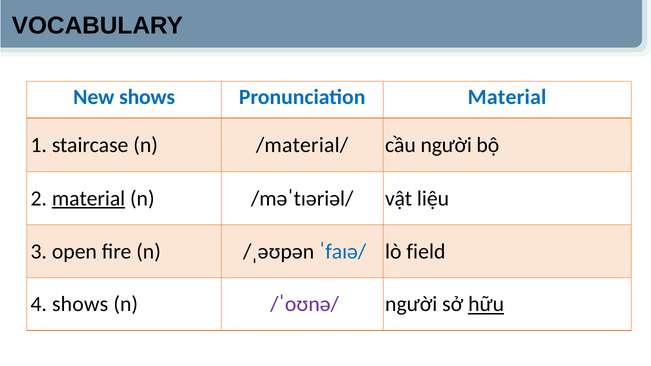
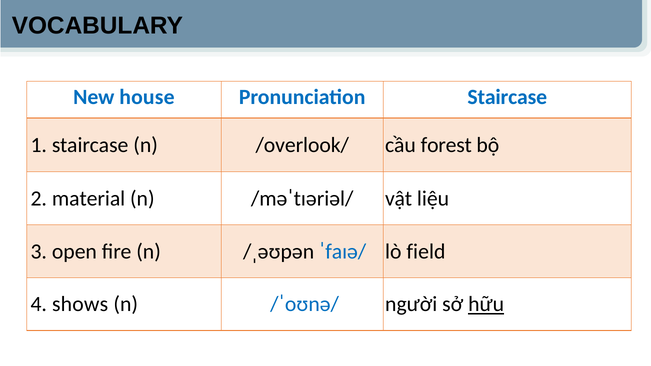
New shows: shows -> house (147, 97)
Pronunciation Material: Material -> Staircase (507, 97)
/material/: /material/ -> /overlook/ (302, 145)
cầu người: người -> forest (446, 145)
material underline: present -> none (89, 199)
/ˈoʊnə/ colour: purple -> blue (305, 304)
